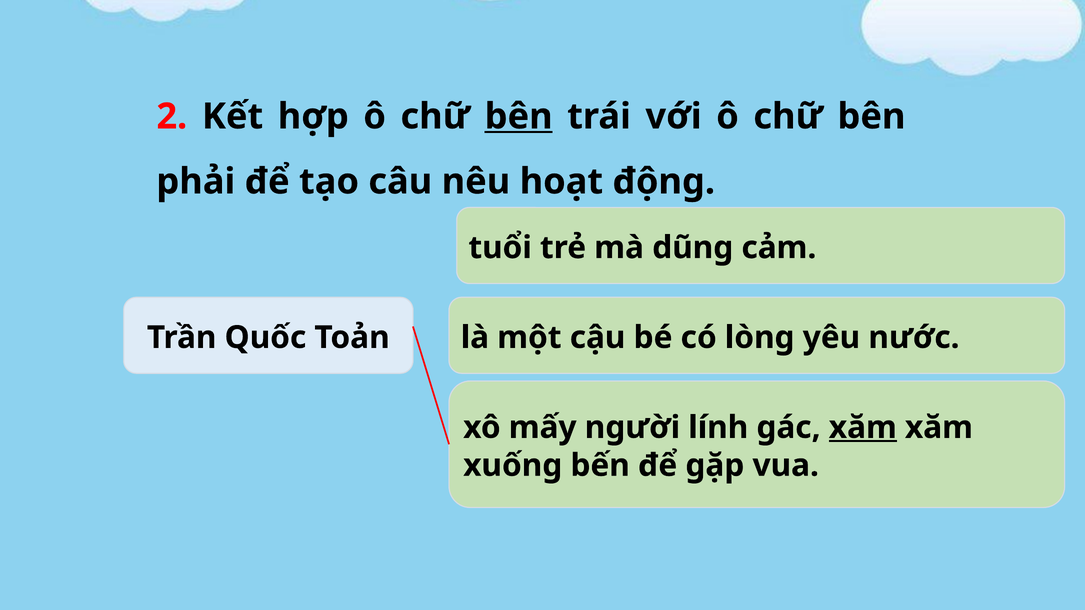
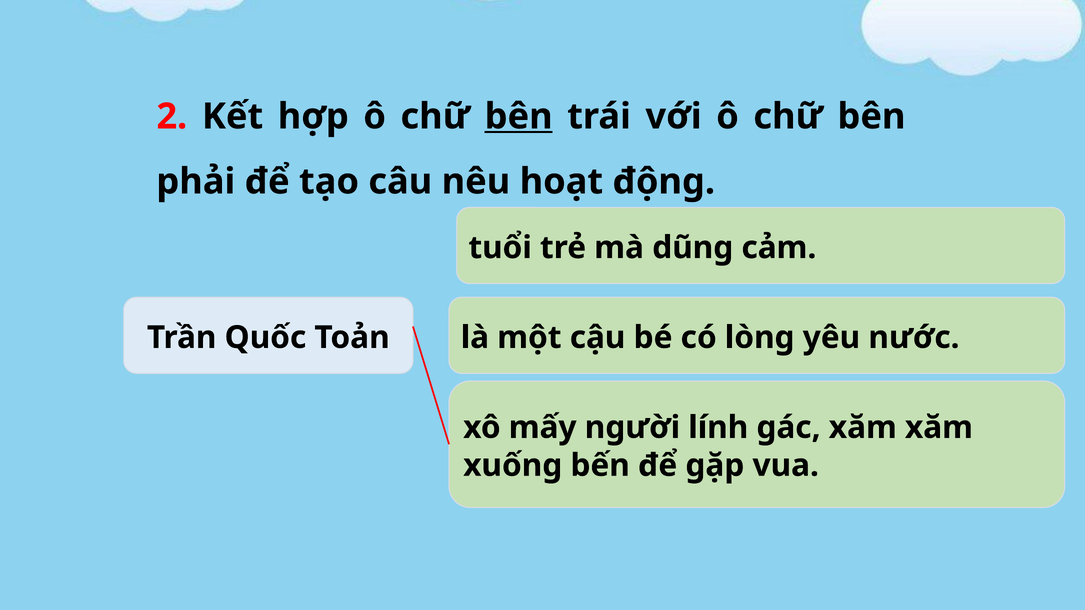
xăm underline: present -> none (863, 428)
